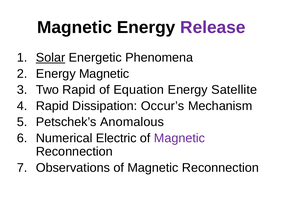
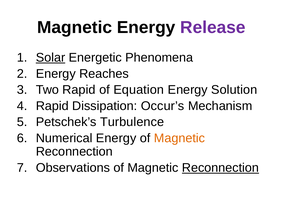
Energy Magnetic: Magnetic -> Reaches (104, 74)
Satellite: Satellite -> Solution (234, 90)
Anomalous: Anomalous -> Turbulence (132, 122)
Numerical Electric: Electric -> Energy (116, 138)
Magnetic colour: purple -> orange (179, 138)
Reconnection underline: none -> present (220, 168)
